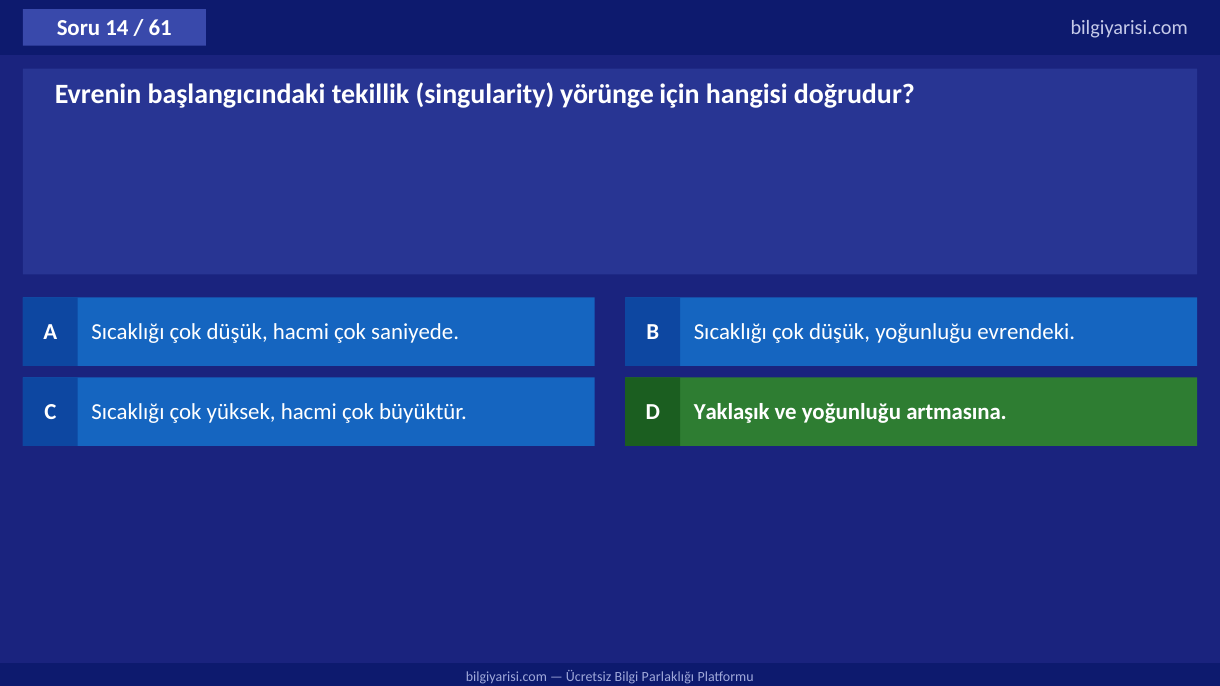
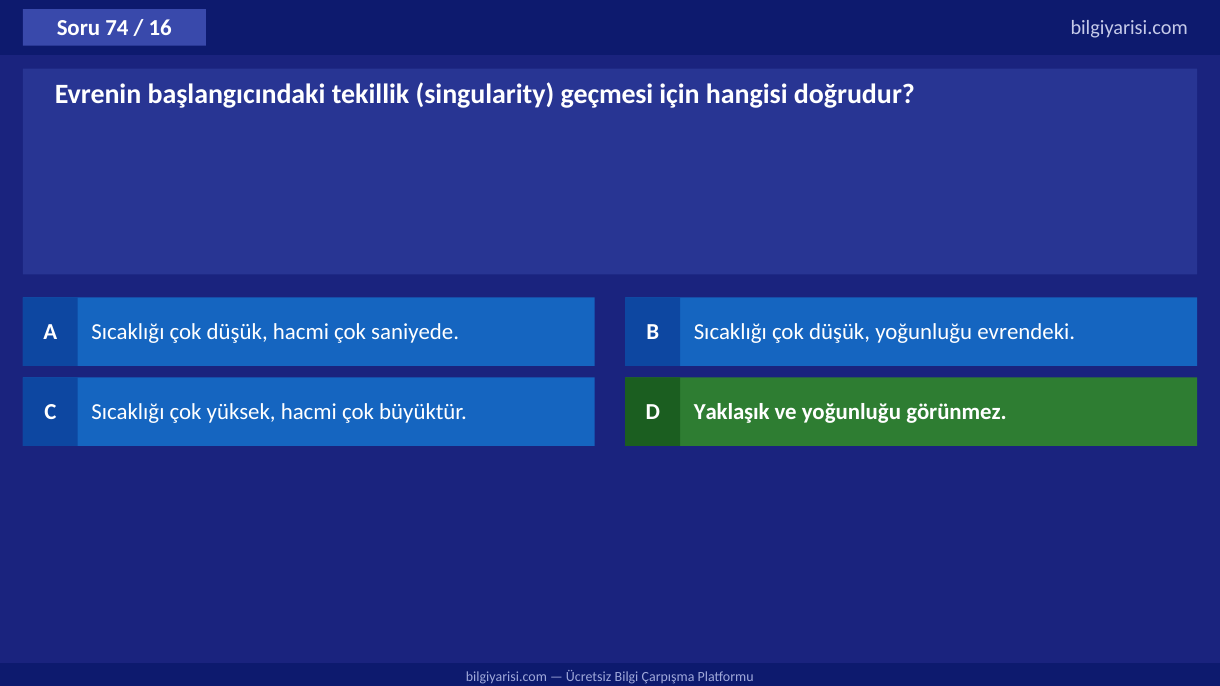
14: 14 -> 74 (117, 28)
61: 61 -> 16 (160, 28)
yörünge: yörünge -> geçmesi (607, 94)
artmasına: artmasına -> görünmez (956, 412)
Parlaklığı: Parlaklığı -> Çarpışma (668, 677)
